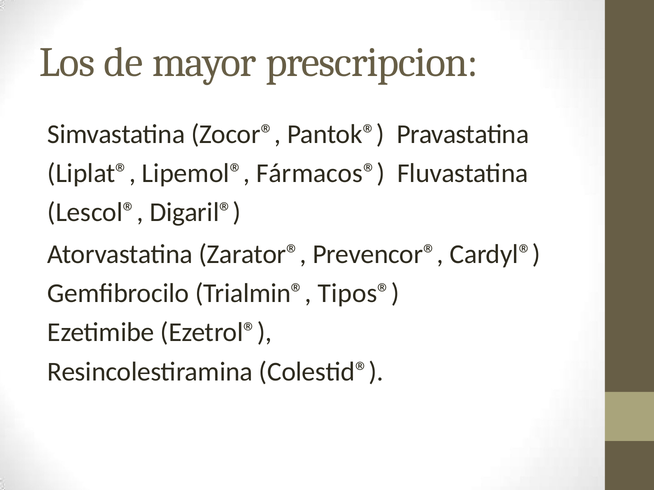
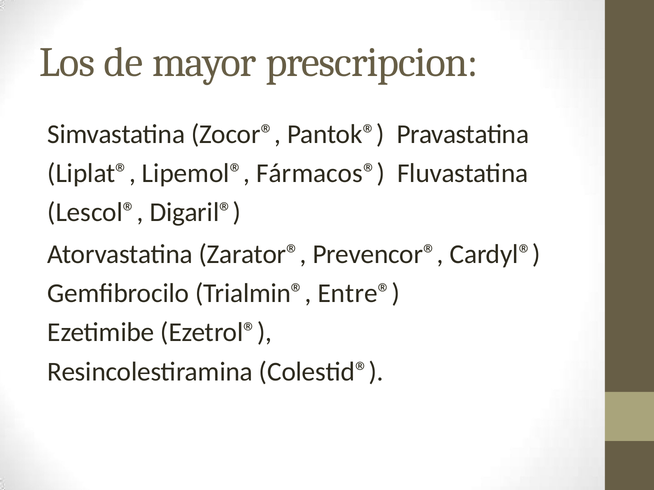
Tipos®: Tipos® -> Entre® (359, 294)
